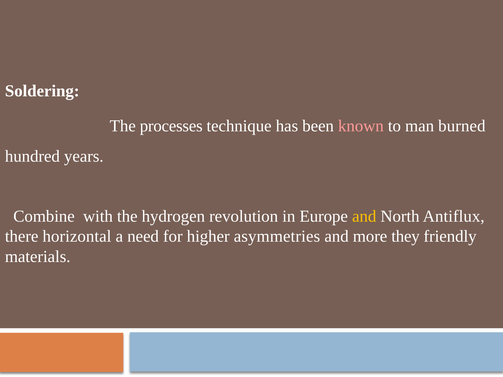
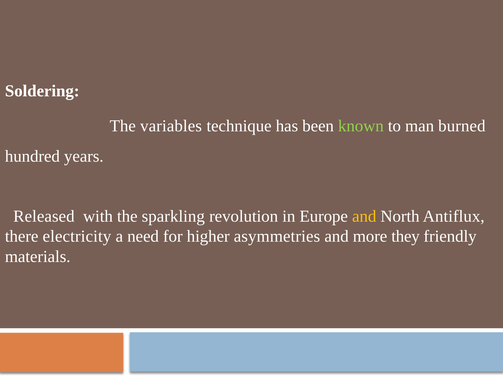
processes: processes -> variables (171, 126)
known colour: pink -> light green (361, 126)
Combine: Combine -> Released (44, 216)
hydrogen: hydrogen -> sparkling (173, 216)
horizontal: horizontal -> electricity (77, 237)
